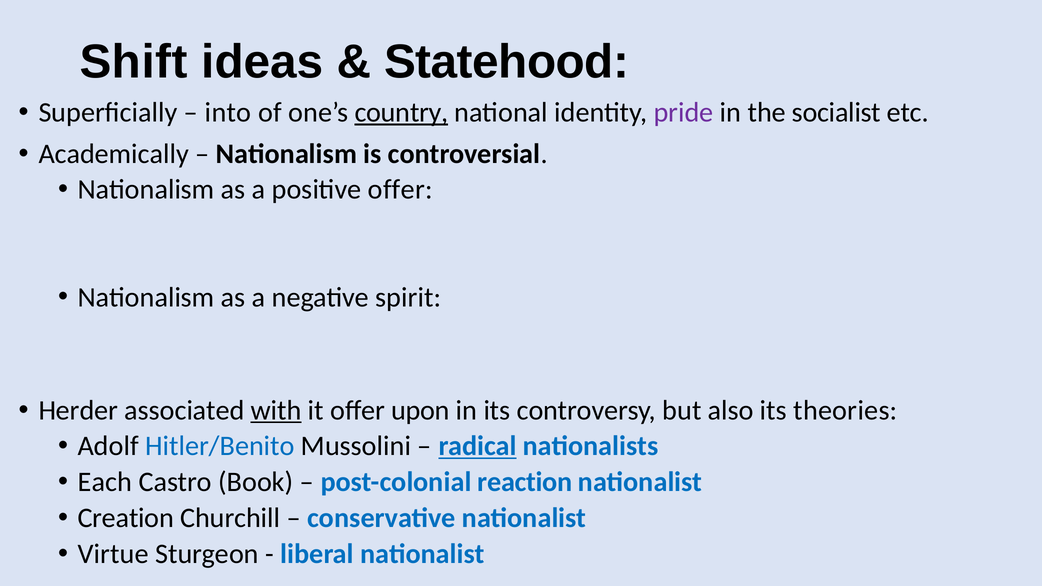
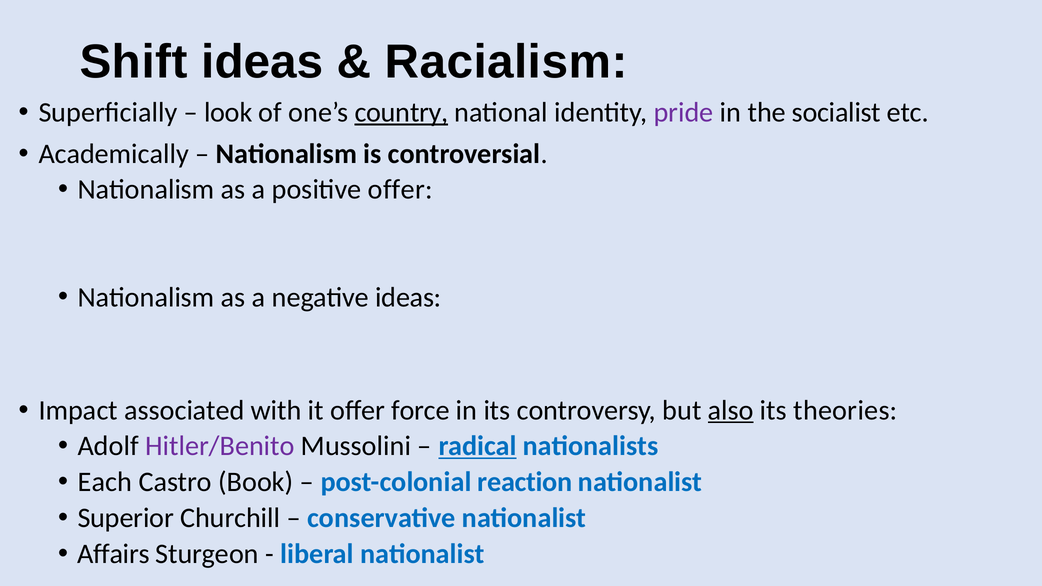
Statehood: Statehood -> Racialism (506, 62)
into: into -> look (228, 112)
negative spirit: spirit -> ideas (408, 297)
Herder: Herder -> Impact (78, 410)
with underline: present -> none (276, 410)
upon: upon -> force (420, 410)
also underline: none -> present (731, 410)
Hitler/Benito colour: blue -> purple (220, 446)
Creation: Creation -> Superior (126, 518)
Virtue: Virtue -> Affairs (113, 554)
